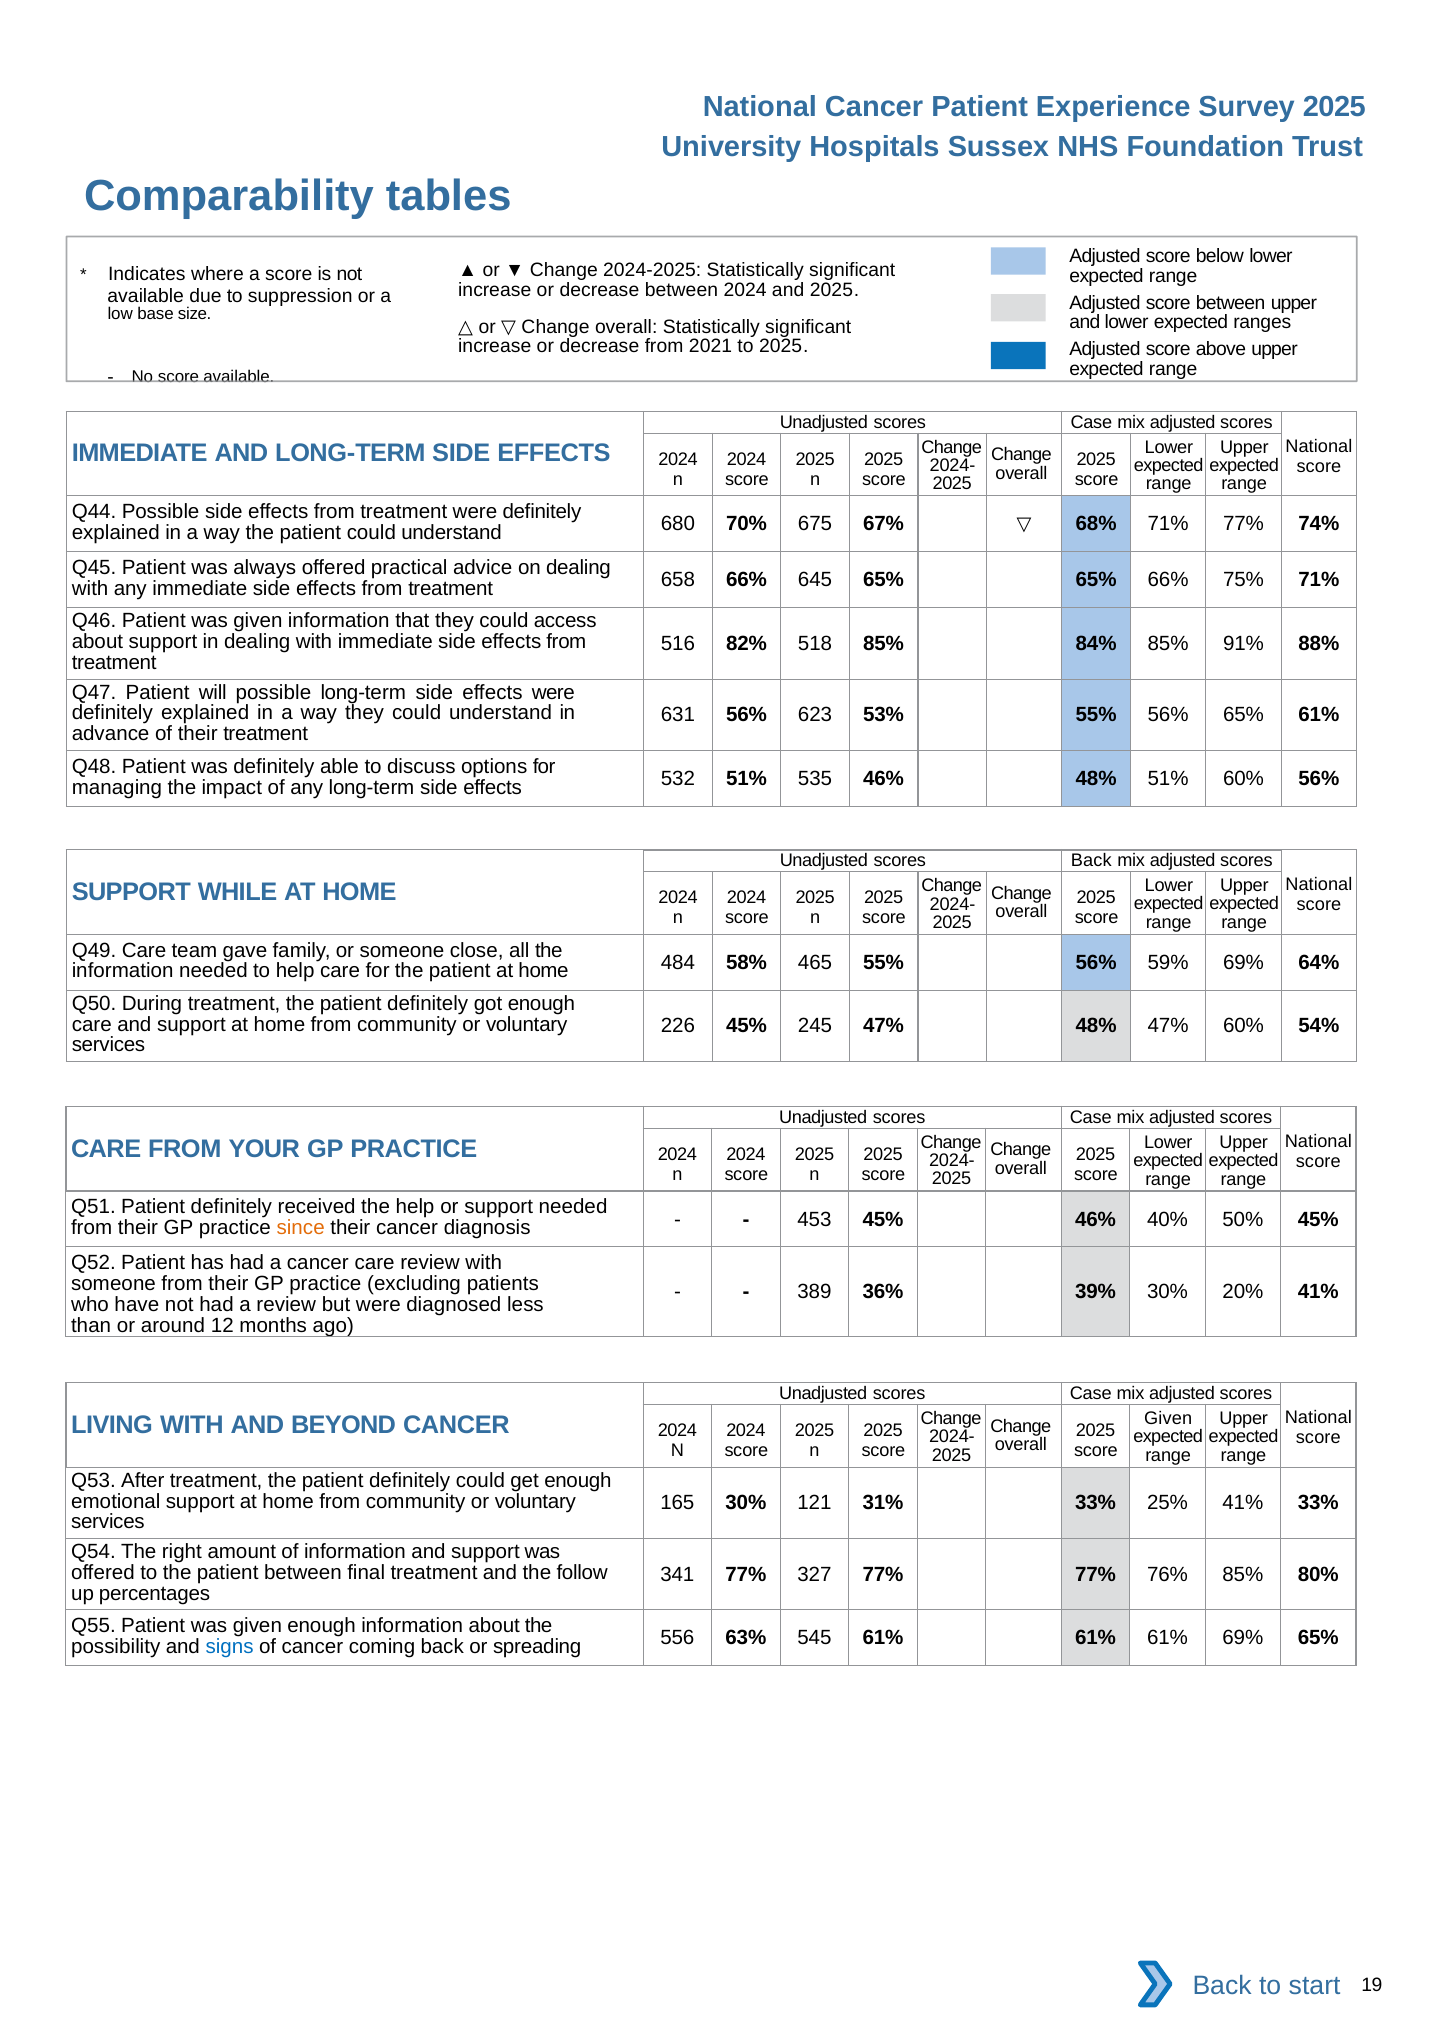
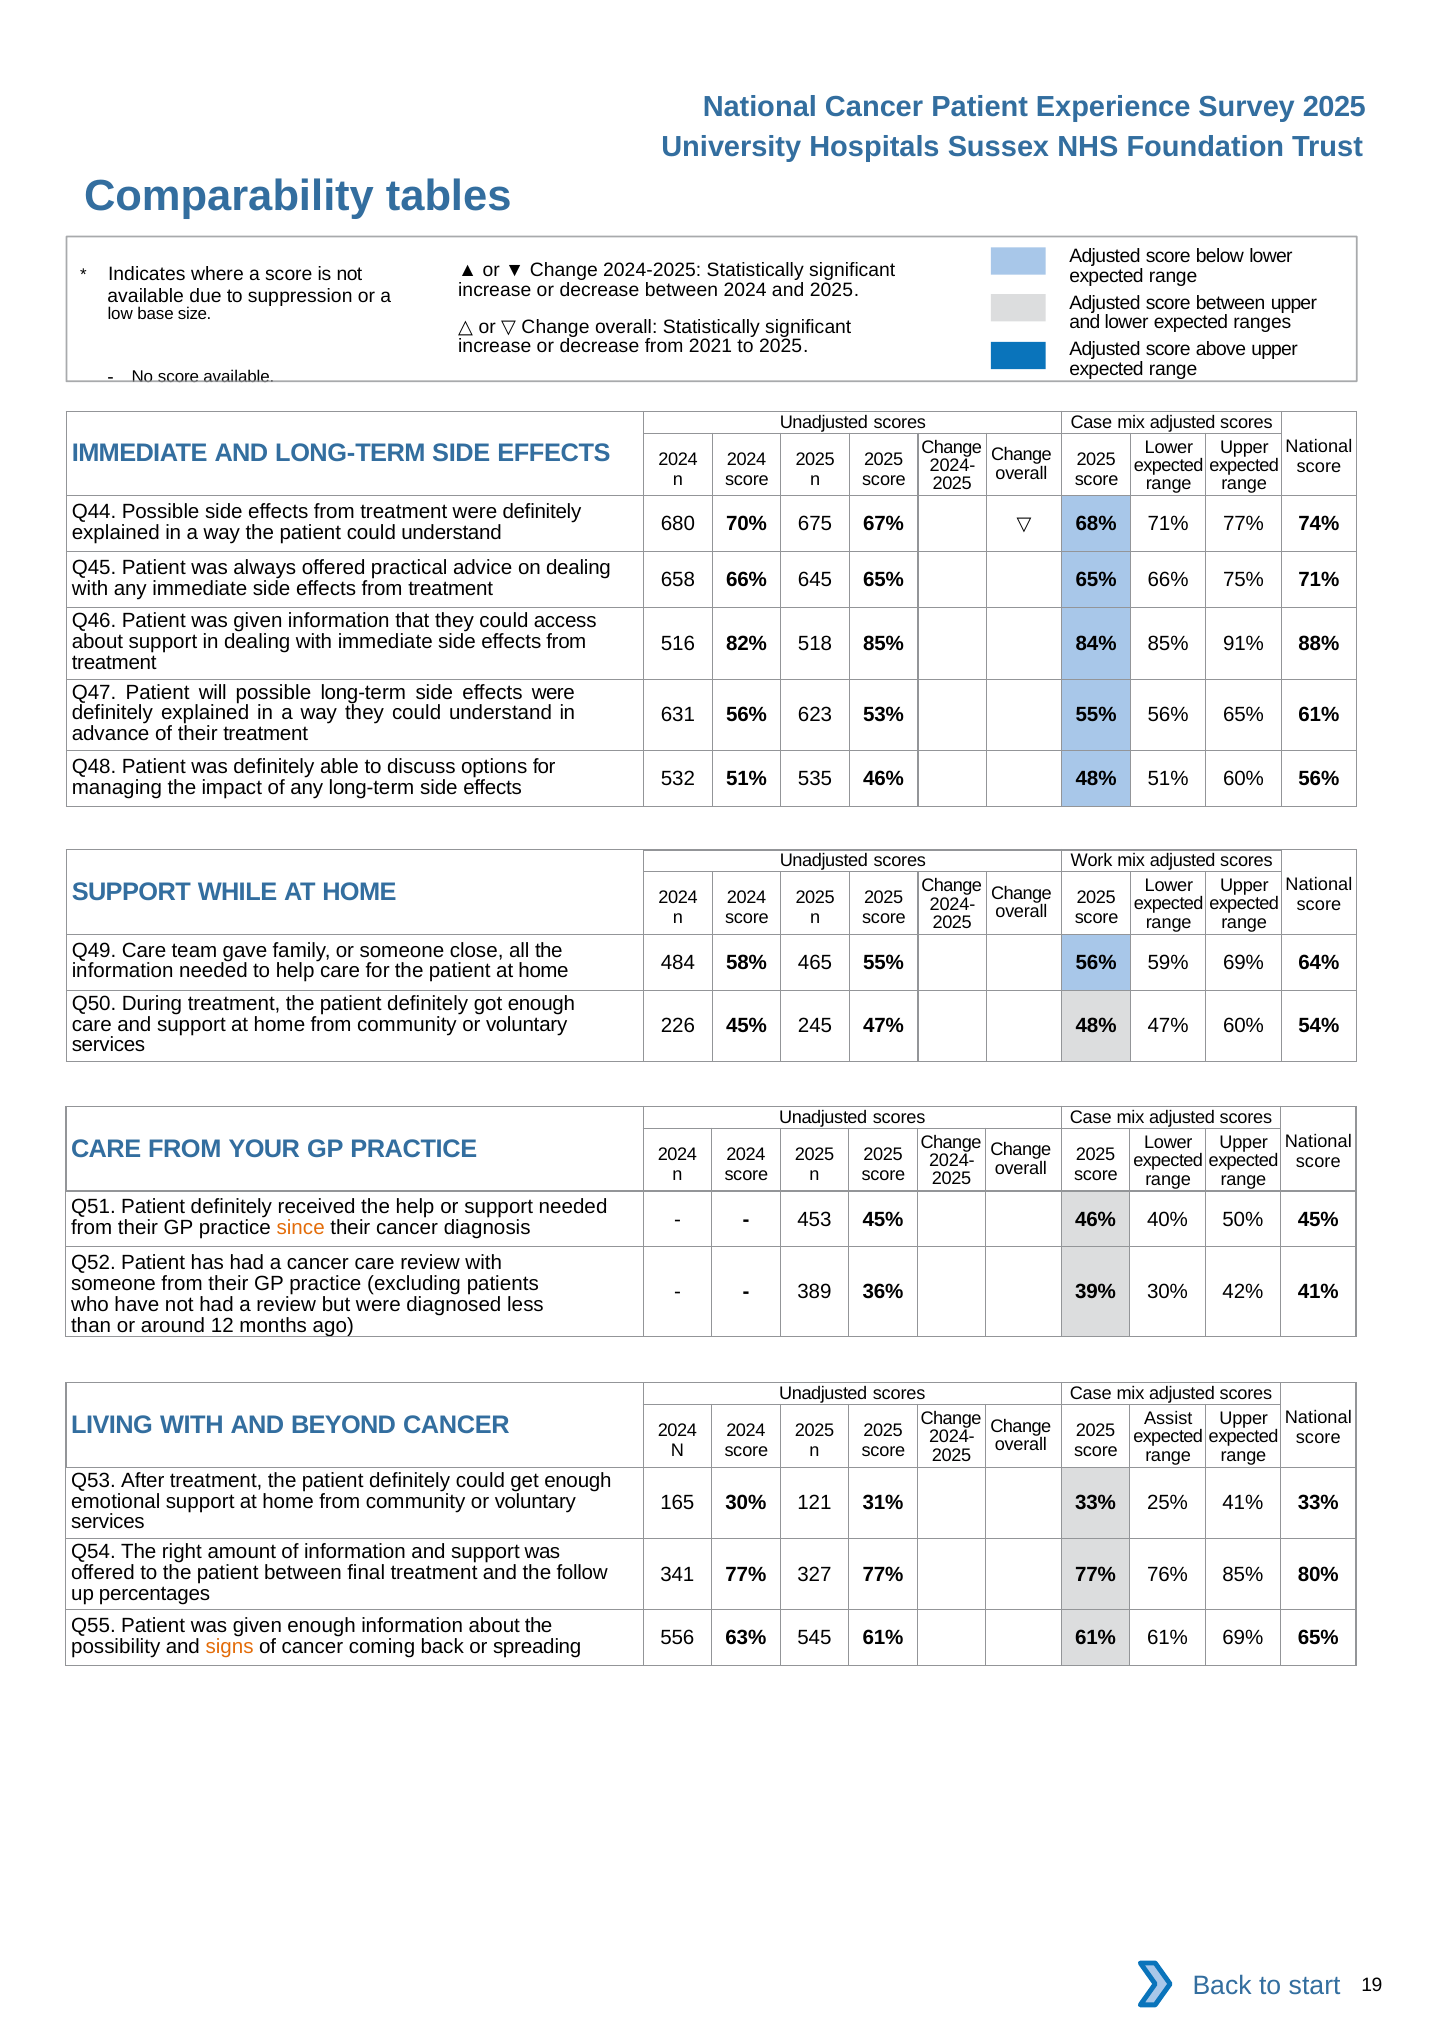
scores Back: Back -> Work (1091, 861)
20%: 20% -> 42% (1243, 1292)
Given: Given -> Assist (1168, 1419)
signs colour: blue -> orange (230, 1647)
